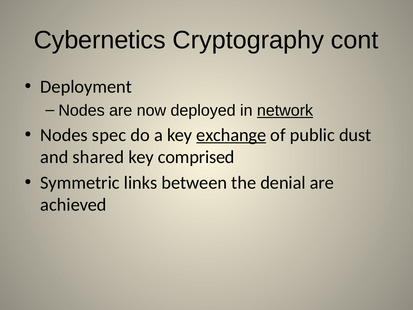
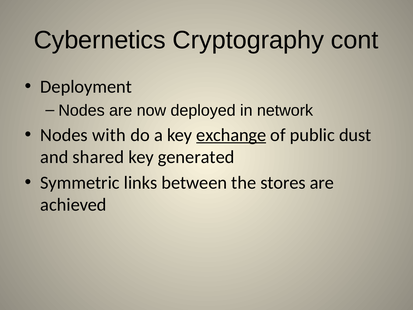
network underline: present -> none (285, 110)
spec: spec -> with (109, 135)
comprised: comprised -> generated (196, 157)
denial: denial -> stores (283, 183)
